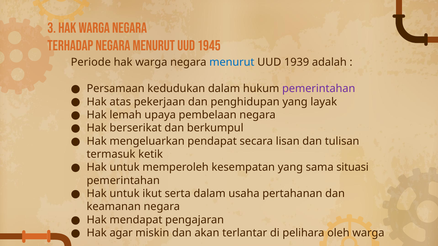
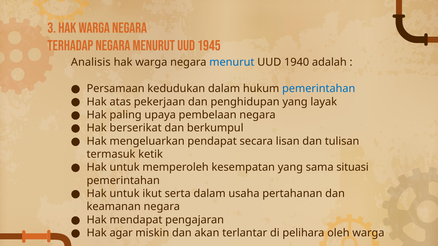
Periode: Periode -> Analisis (91, 62)
1939: 1939 -> 1940 (297, 62)
pemerintahan colour: purple -> blue (319, 89)
lemah: lemah -> paling (126, 115)
